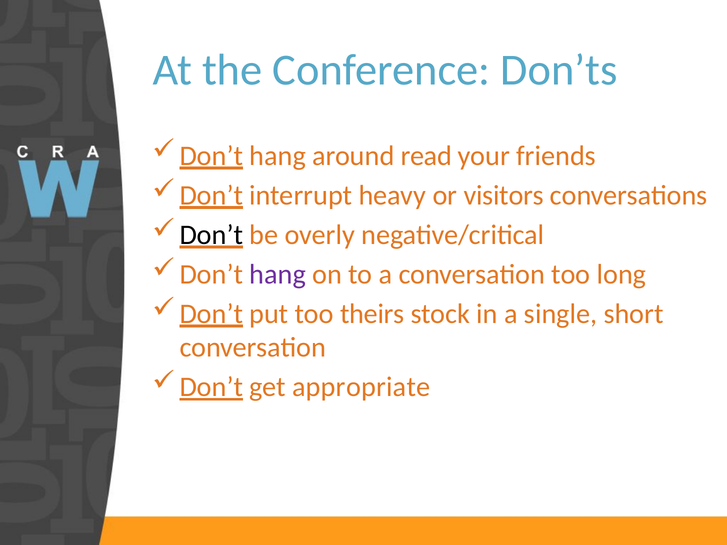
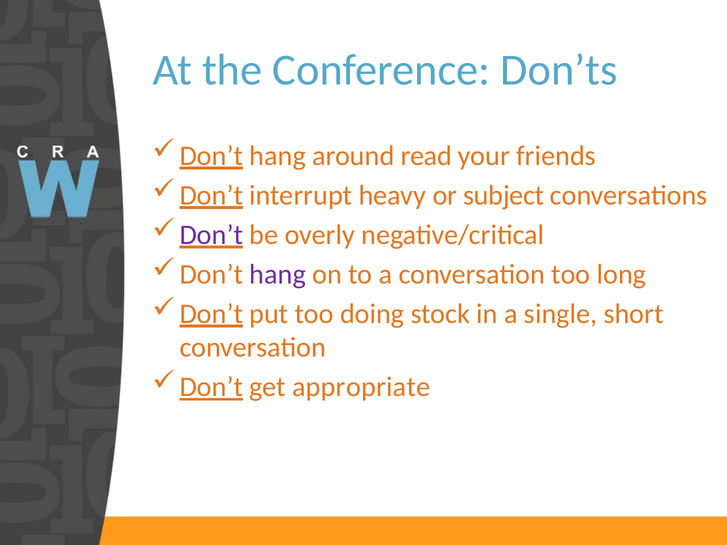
visitors: visitors -> subject (504, 195)
Don’t colour: black -> purple (211, 235)
theirs: theirs -> doing (372, 314)
